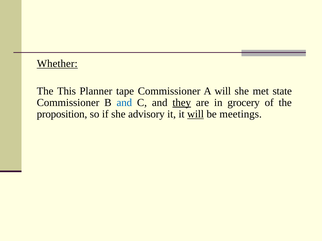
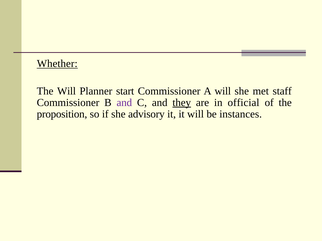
The This: This -> Will (67, 91)
tape: tape -> start (125, 91)
state: state -> staff (282, 91)
and colour: blue -> purple (124, 103)
grocery: grocery -> official (244, 103)
will underline: present -> none (196, 114)
meetings: meetings -> instances (241, 114)
